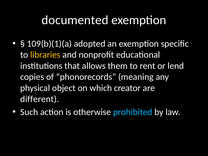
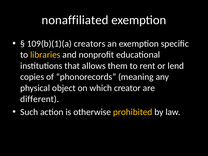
documented: documented -> nonaffiliated (75, 20)
adopted: adopted -> creators (90, 44)
prohibited colour: light blue -> yellow (133, 112)
